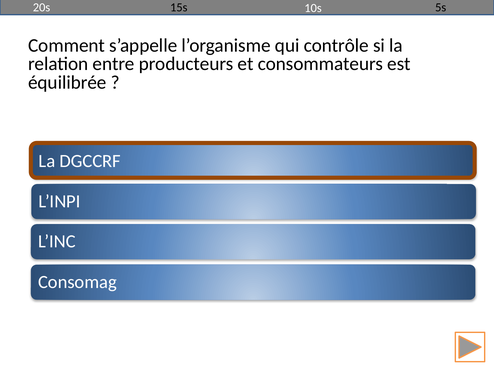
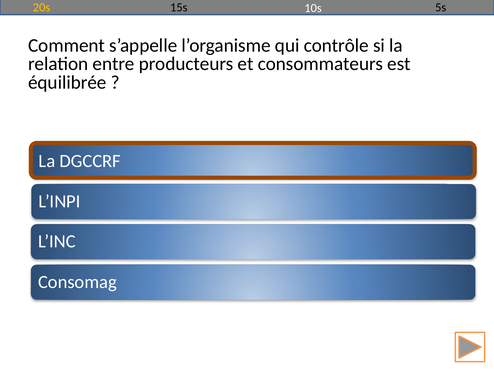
20s colour: white -> yellow (42, 8)
